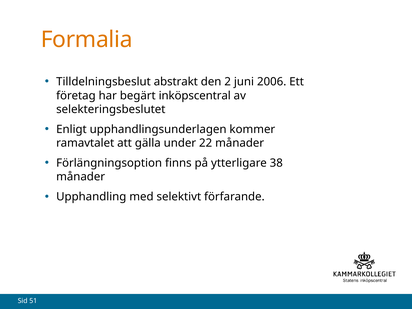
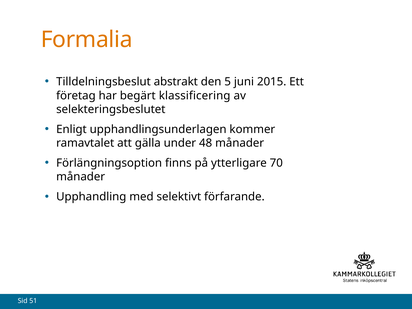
2: 2 -> 5 (228, 82)
2006: 2006 -> 2015 (272, 82)
inköpscentral: inköpscentral -> klassificering (195, 96)
22: 22 -> 48 (206, 143)
38: 38 -> 70 (276, 163)
